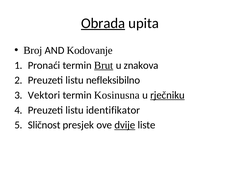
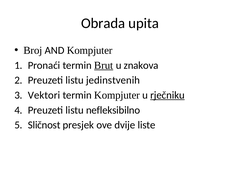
Obrada underline: present -> none (103, 23)
AND Kodovanje: Kodovanje -> Kompjuter (90, 50)
nefleksibilno: nefleksibilno -> jedinstvenih (113, 80)
termin Kosinusna: Kosinusna -> Kompjuter (117, 95)
identifikator: identifikator -> nefleksibilno (113, 110)
dvije underline: present -> none (125, 125)
